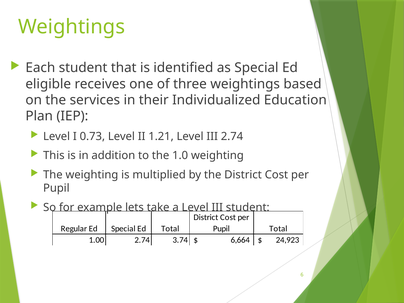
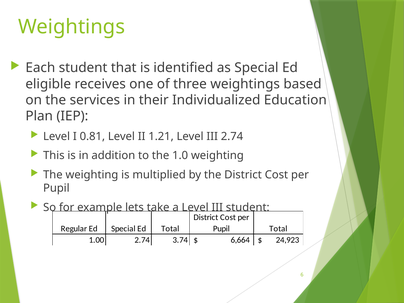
0.73: 0.73 -> 0.81 (92, 137)
